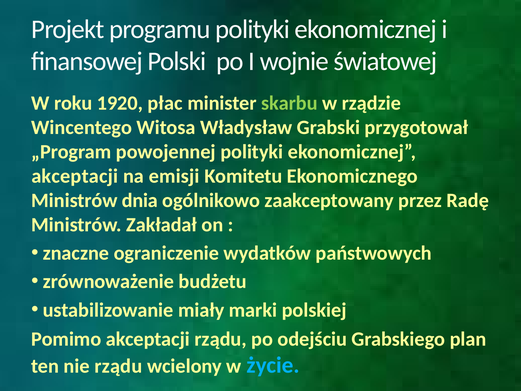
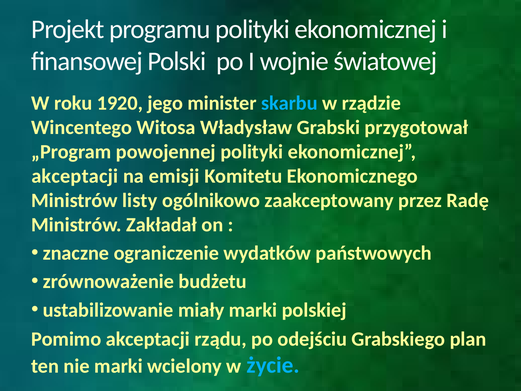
płac: płac -> jego (165, 103)
skarbu colour: light green -> light blue (289, 103)
dnia: dnia -> listy (140, 200)
nie rządu: rządu -> marki (118, 366)
